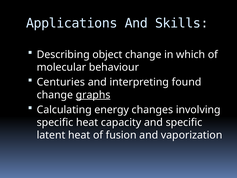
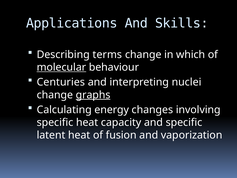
object: object -> terms (107, 54)
molecular underline: none -> present (61, 67)
found: found -> nuclei (187, 82)
